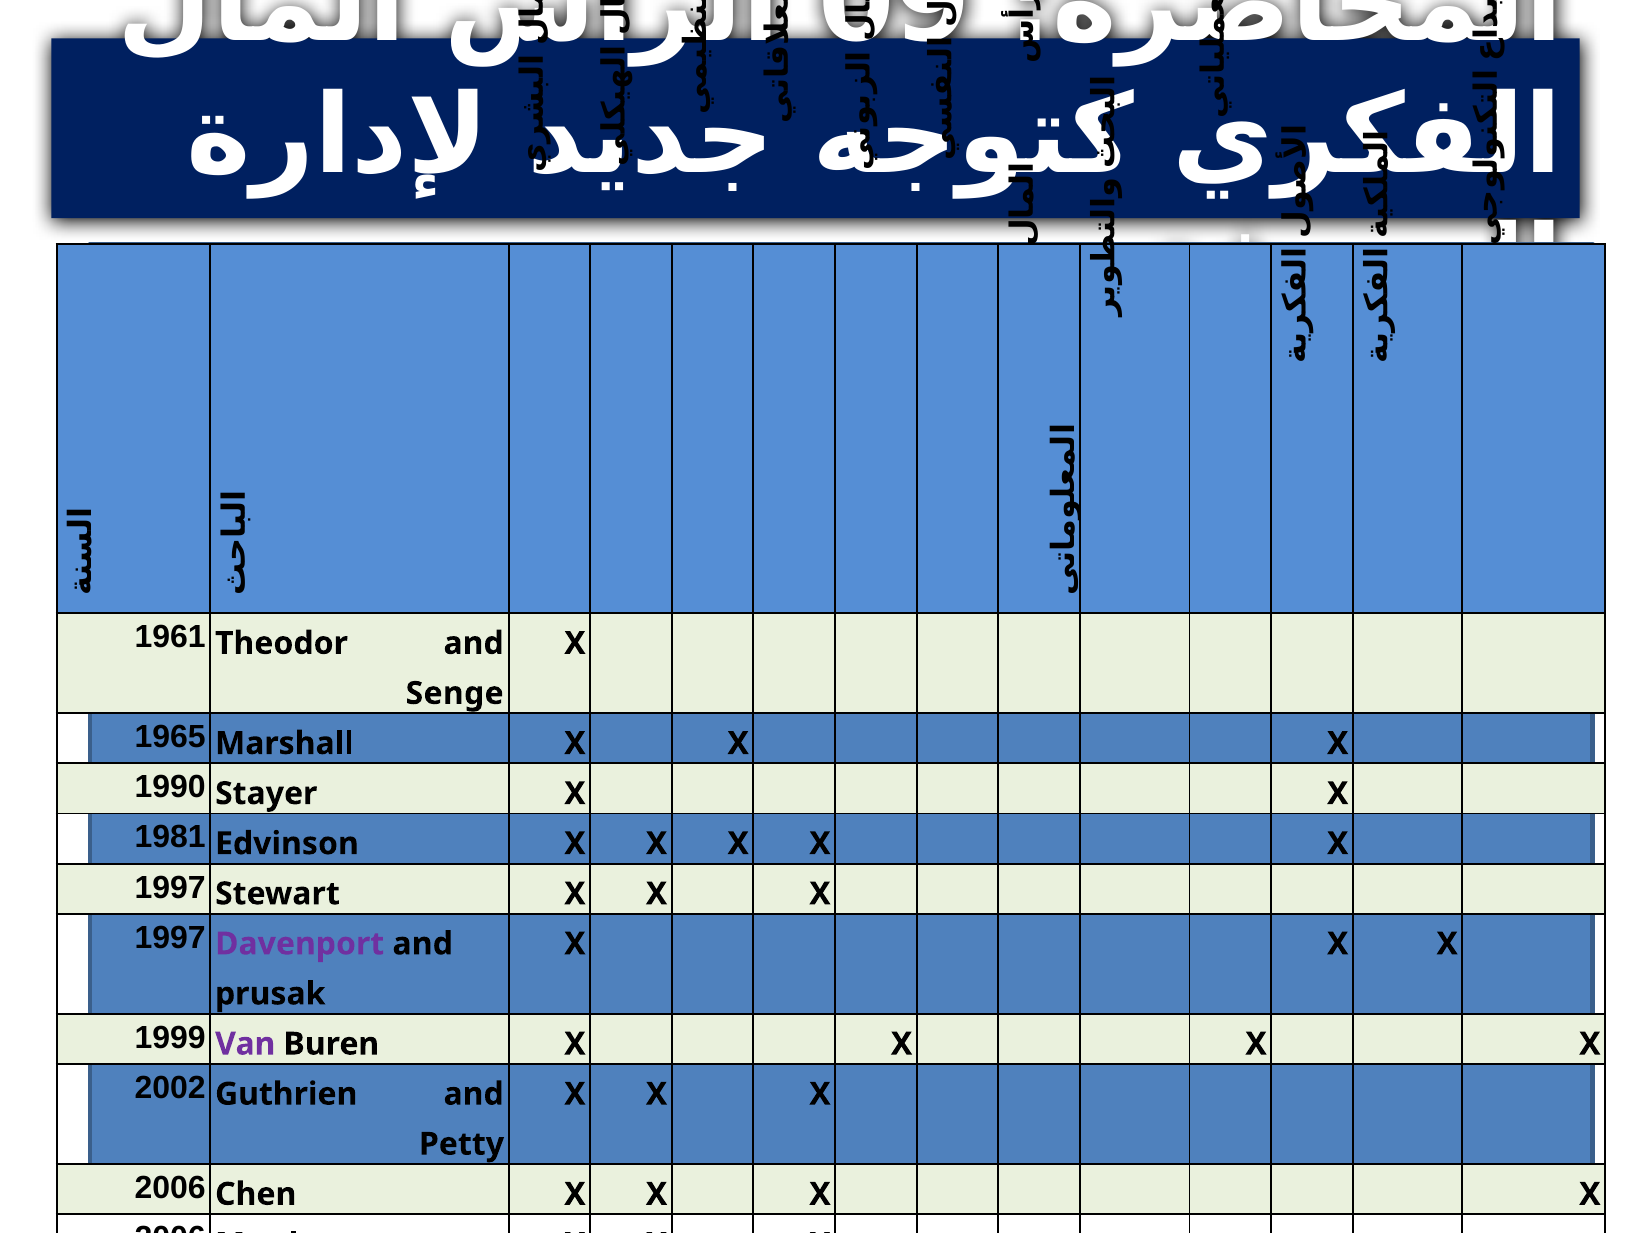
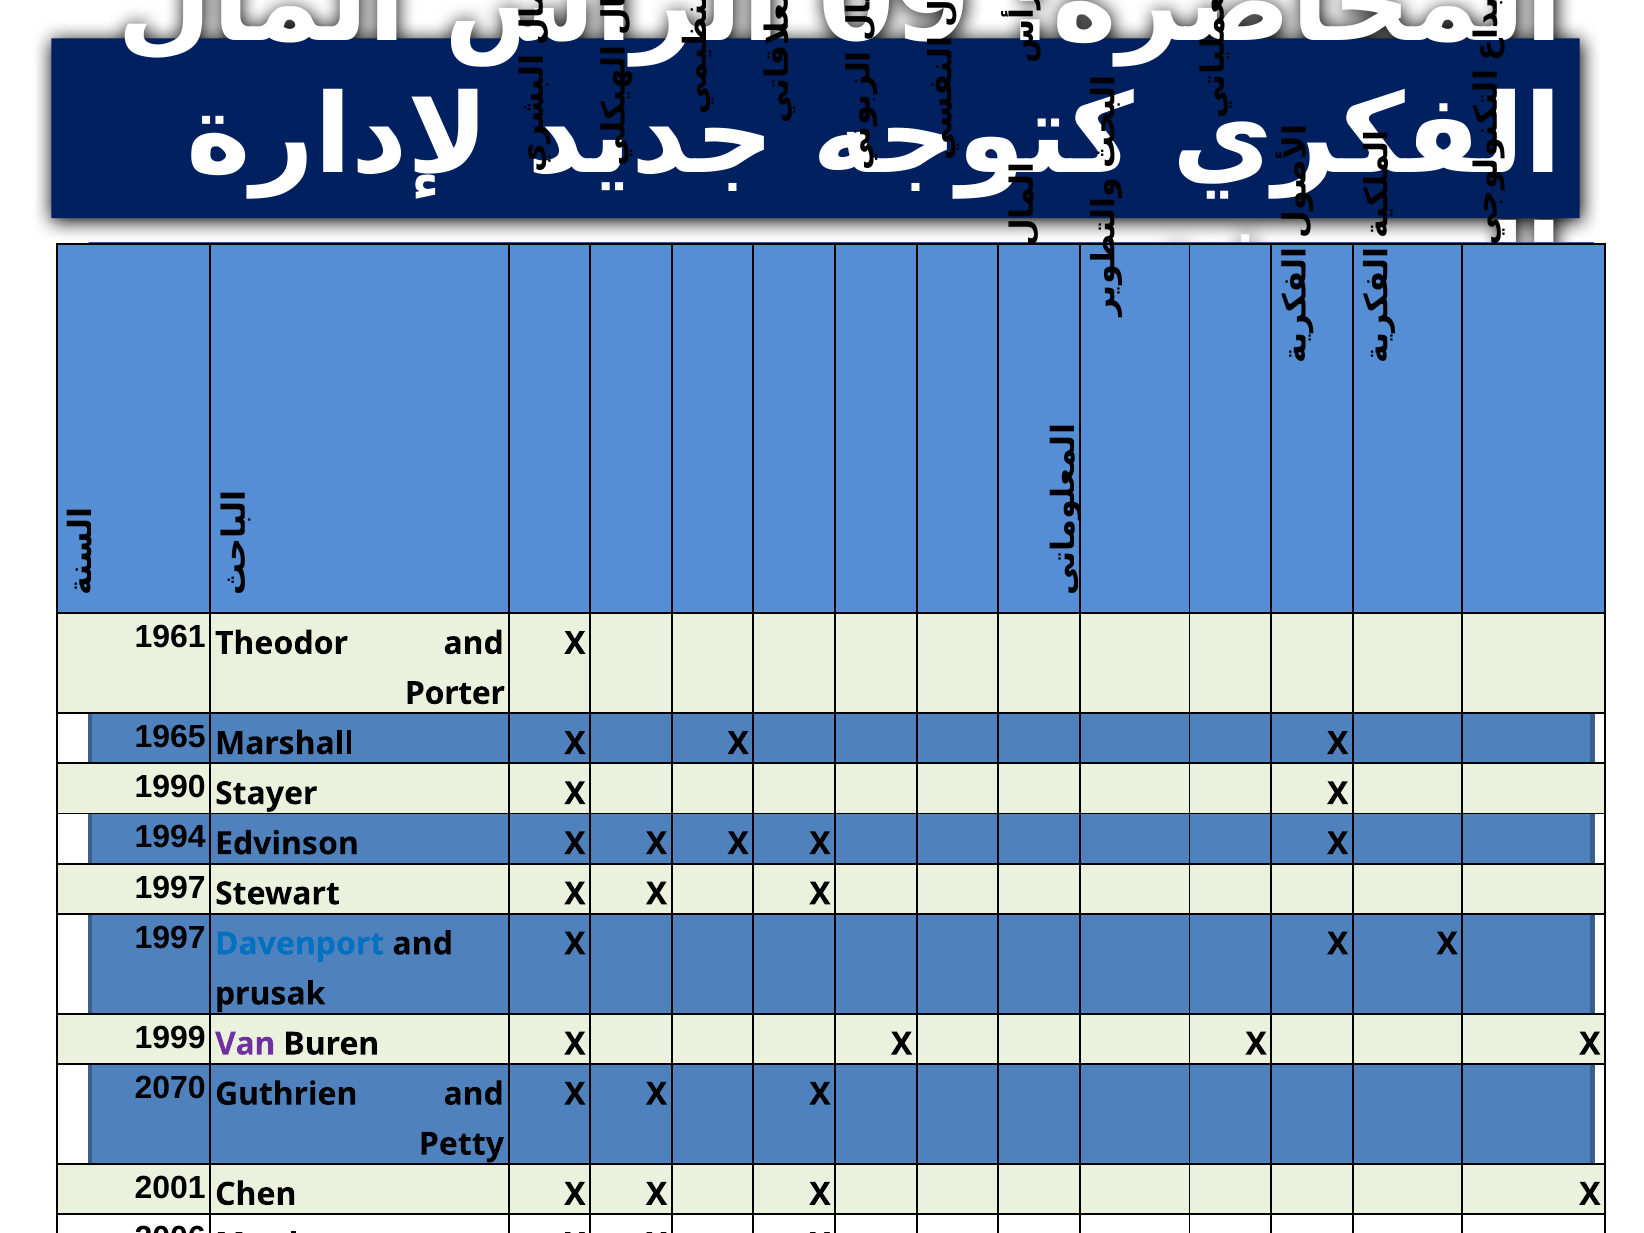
Senge: Senge -> Porter (455, 693)
1981: 1981 -> 1994 (170, 837)
Davenport colour: purple -> blue (300, 944)
2002: 2002 -> 2070 (170, 1088)
2006: 2006 -> 2001 (170, 1188)
